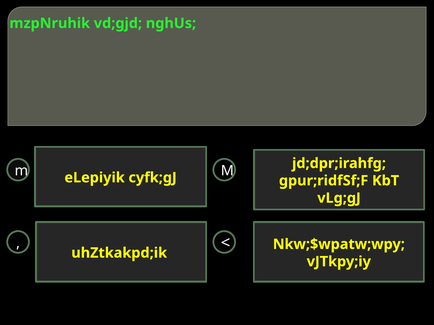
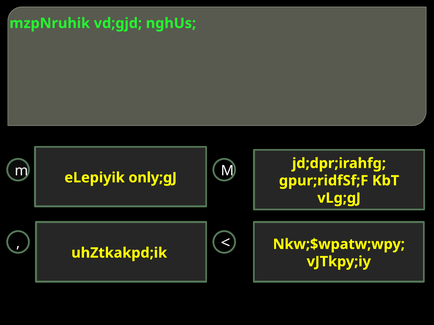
cyfk;gJ: cyfk;gJ -> only;gJ (153, 178)
